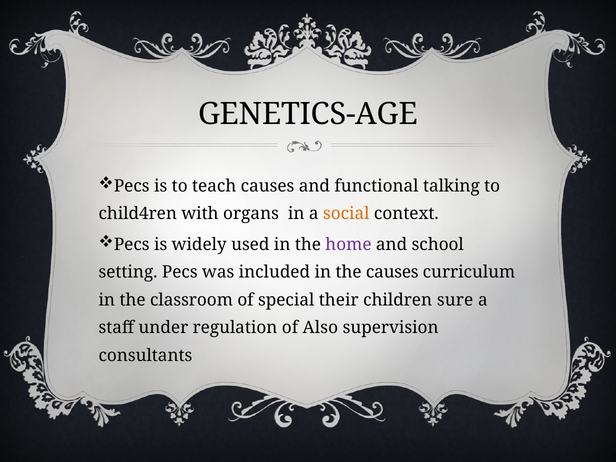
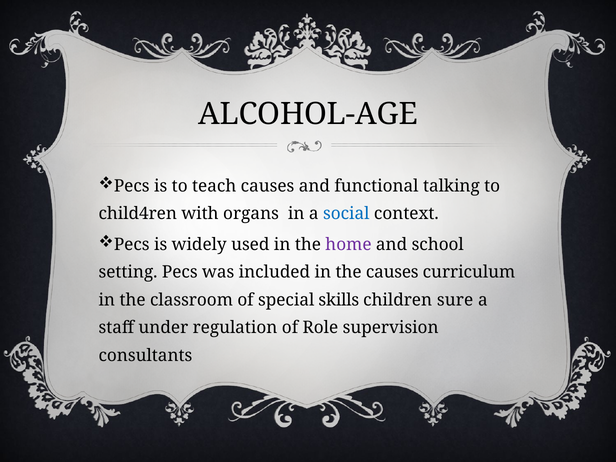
GENETICS-AGE: GENETICS-AGE -> ALCOHOL-AGE (308, 114)
social colour: orange -> blue (346, 214)
their: their -> skills (339, 300)
Also: Also -> Role (320, 328)
